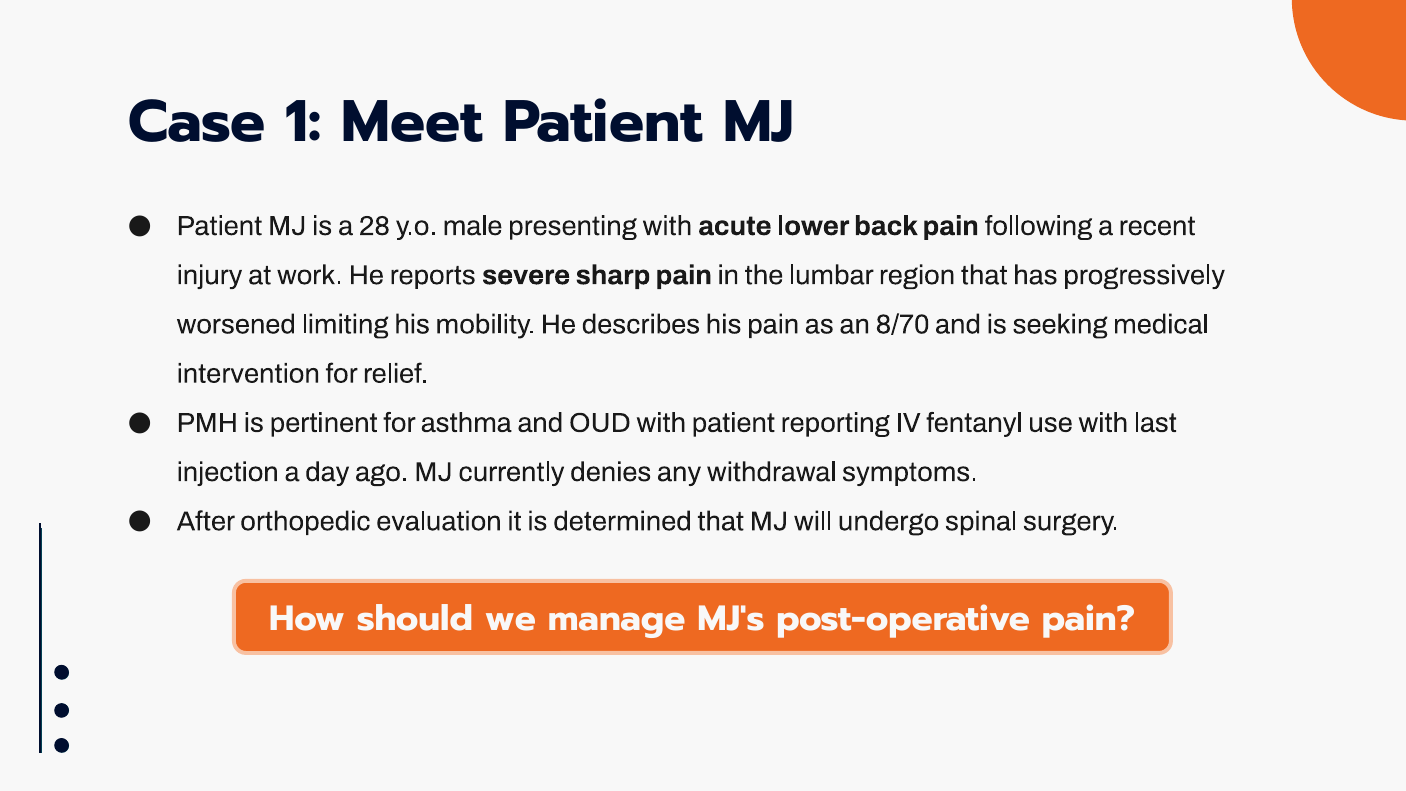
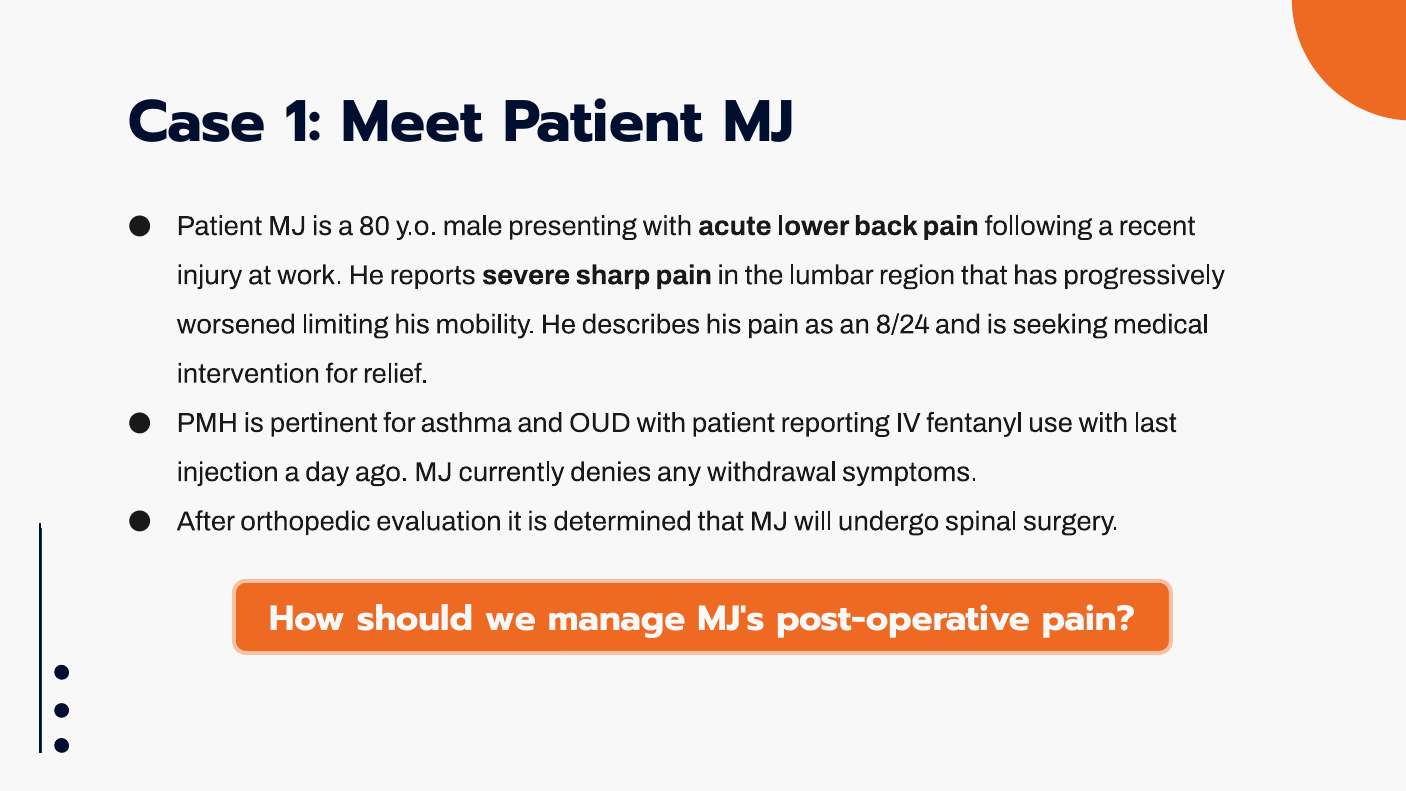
28: 28 -> 80 (374, 226)
8/70: 8/70 -> 8/24 (903, 324)
